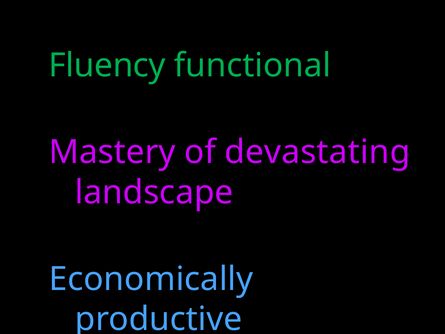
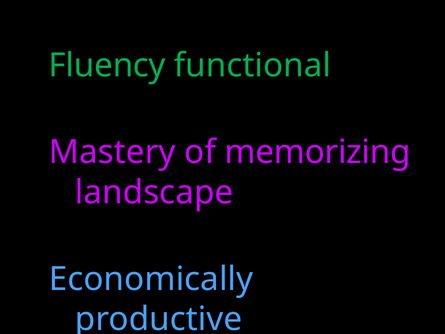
devastating: devastating -> memorizing (318, 152)
